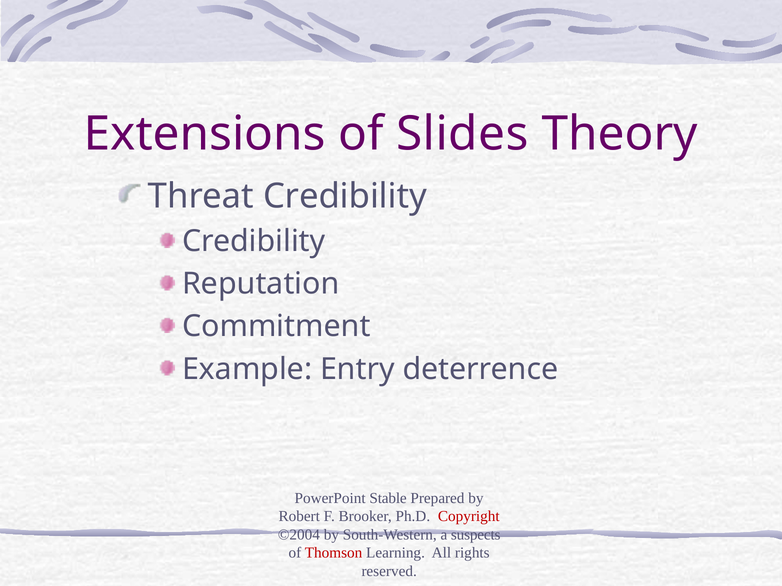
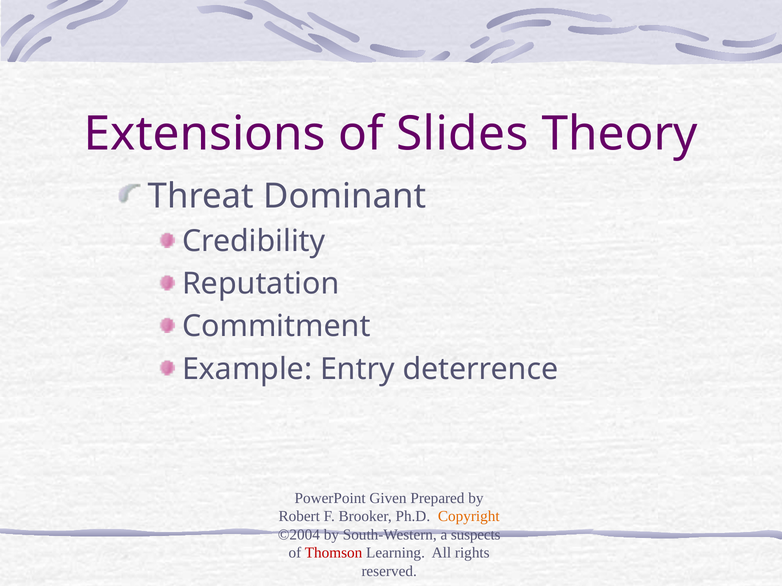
Threat Credibility: Credibility -> Dominant (345, 197)
Stable: Stable -> Given (388, 499)
Copyright colour: red -> orange (469, 517)
